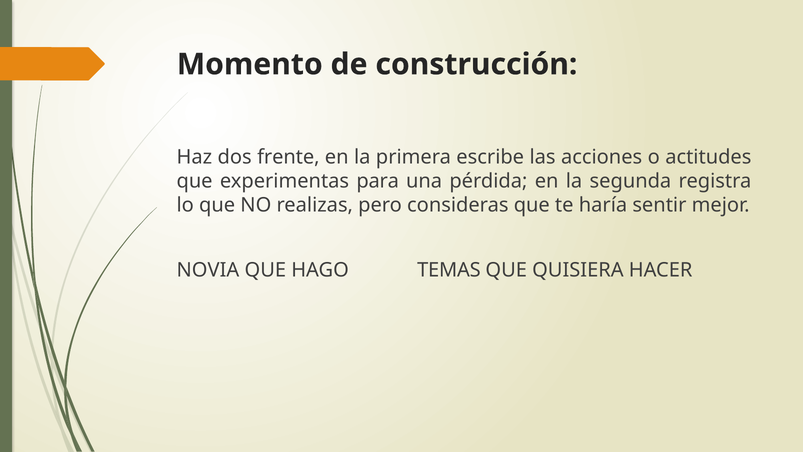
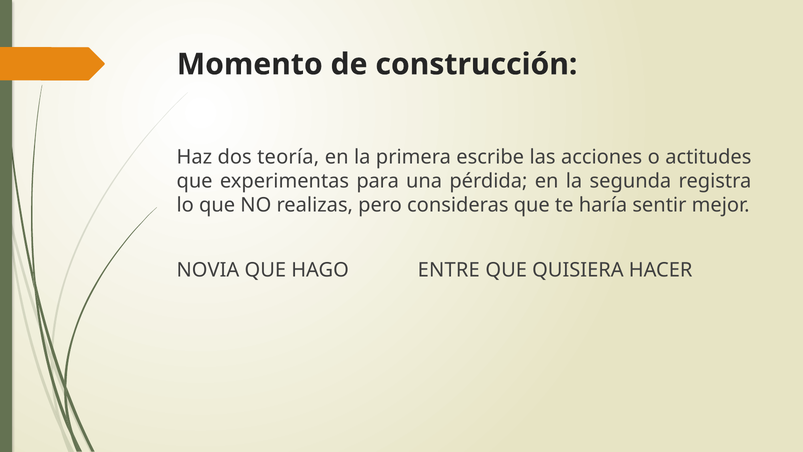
frente: frente -> teoría (288, 157)
TEMAS: TEMAS -> ENTRE (449, 270)
